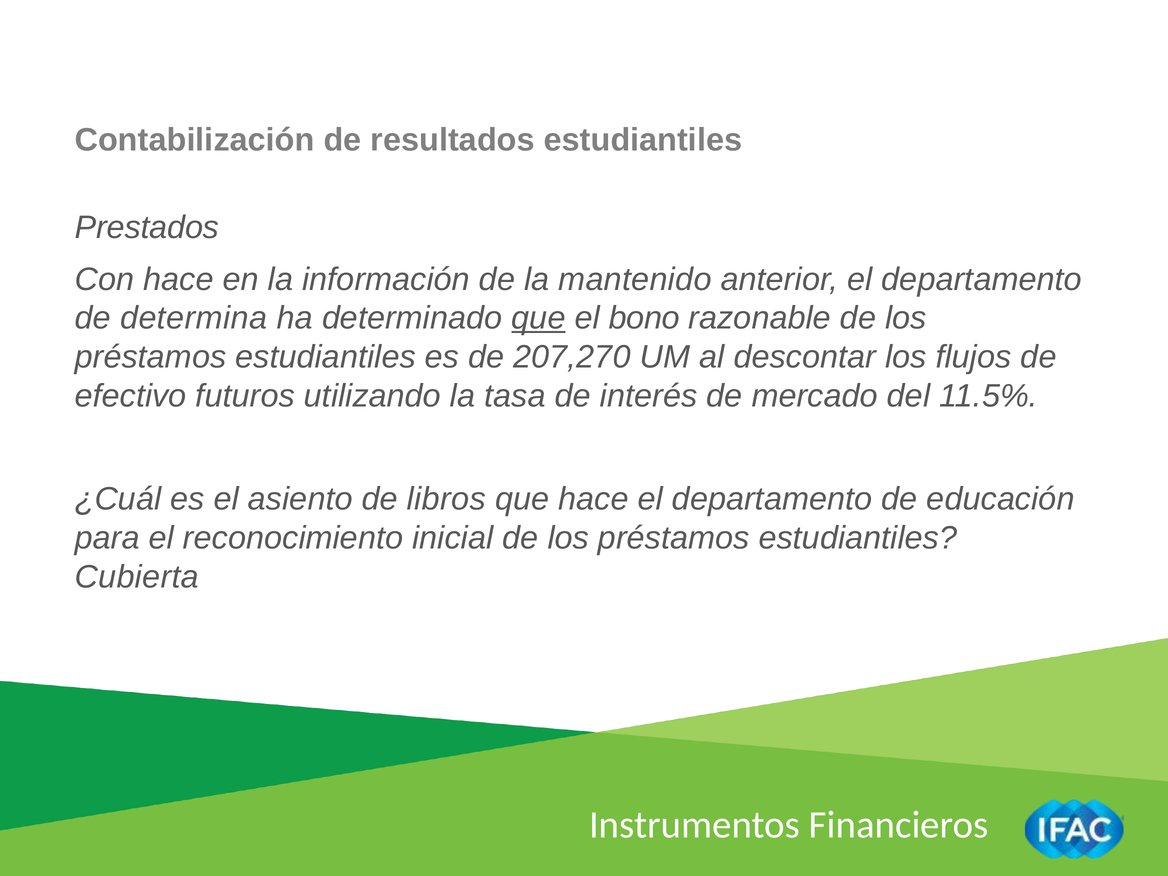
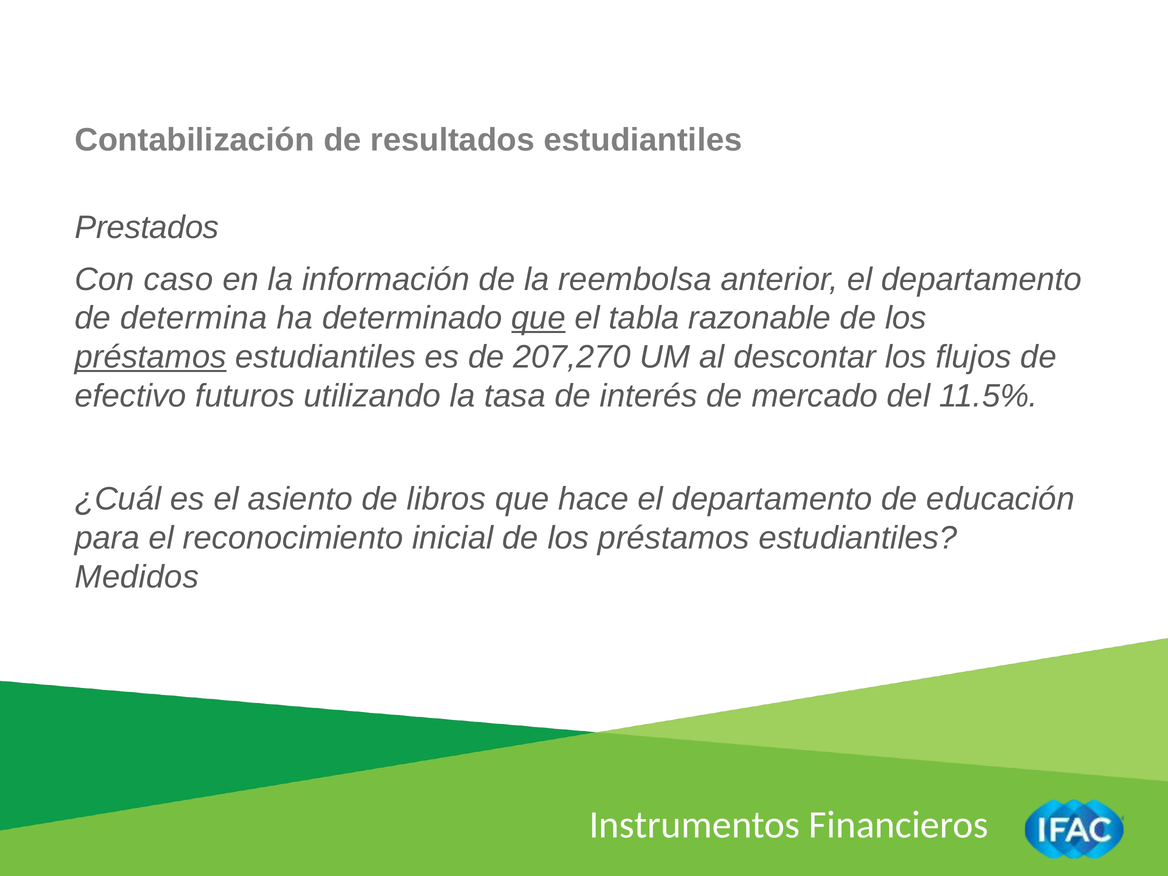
Con hace: hace -> caso (178, 279)
mantenido: mantenido -> reembolsa (635, 279)
bono: bono -> tabla (644, 318)
préstamos underline: none -> present (151, 357)
Cubierta: Cubierta -> Medidos (137, 577)
